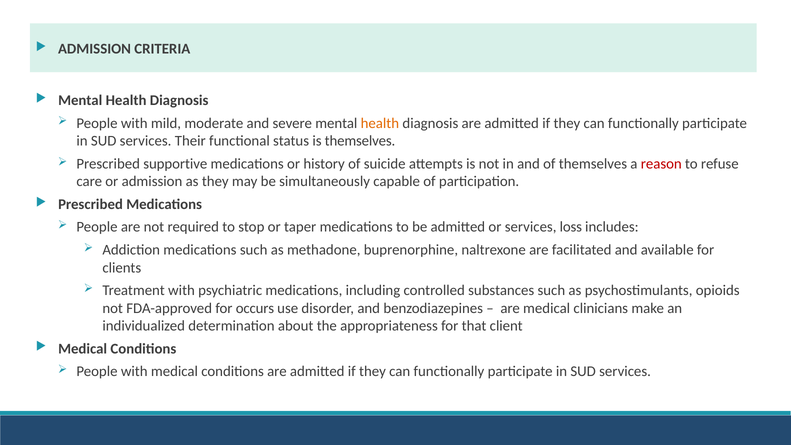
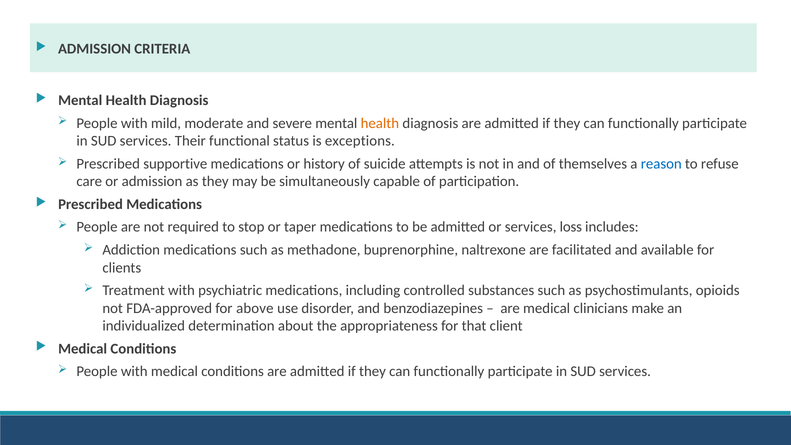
is themselves: themselves -> exceptions (360, 141)
reason colour: red -> blue (661, 164)
occurs: occurs -> above (255, 308)
